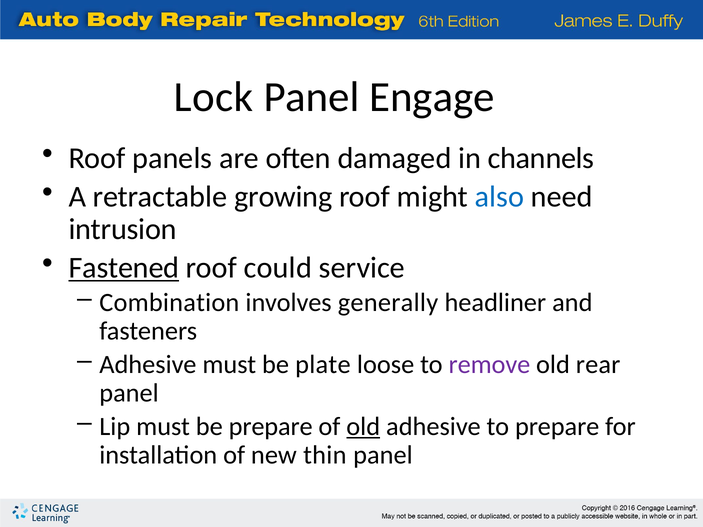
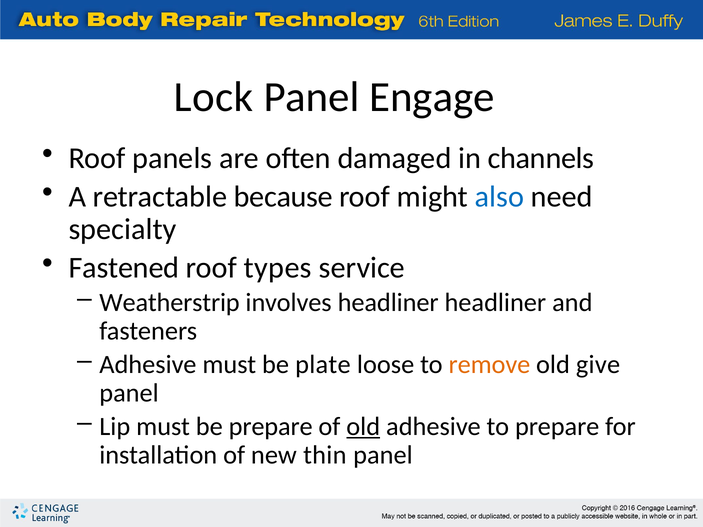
growing: growing -> because (283, 197)
intrusion: intrusion -> specialty (123, 230)
Fastened underline: present -> none (124, 268)
could: could -> types (278, 268)
Combination: Combination -> Weatherstrip (170, 303)
involves generally: generally -> headliner (388, 303)
remove colour: purple -> orange (489, 365)
rear: rear -> give (598, 365)
